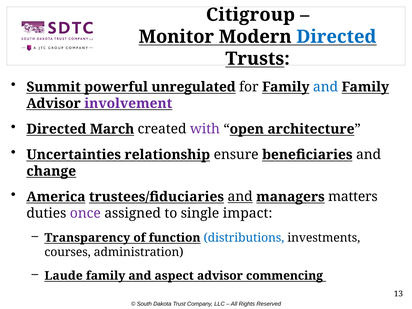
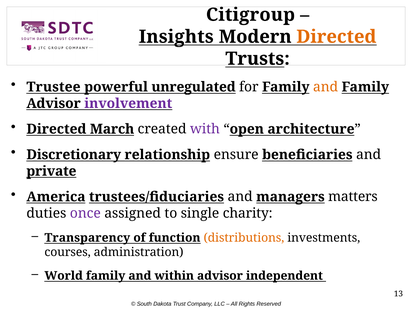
Monitor: Monitor -> Insights (176, 37)
Directed colour: blue -> orange (336, 37)
Summit: Summit -> Trustee (53, 87)
and colour: blue -> orange (326, 87)
Uncertainties: Uncertainties -> Discretionary (74, 155)
change: change -> private (51, 171)
and underline: present -> none (240, 197)
impact: impact -> charity (248, 213)
distributions colour: blue -> orange (244, 238)
Laude: Laude -> World (64, 276)
aspect: aspect -> within (174, 276)
commencing: commencing -> independent (284, 276)
